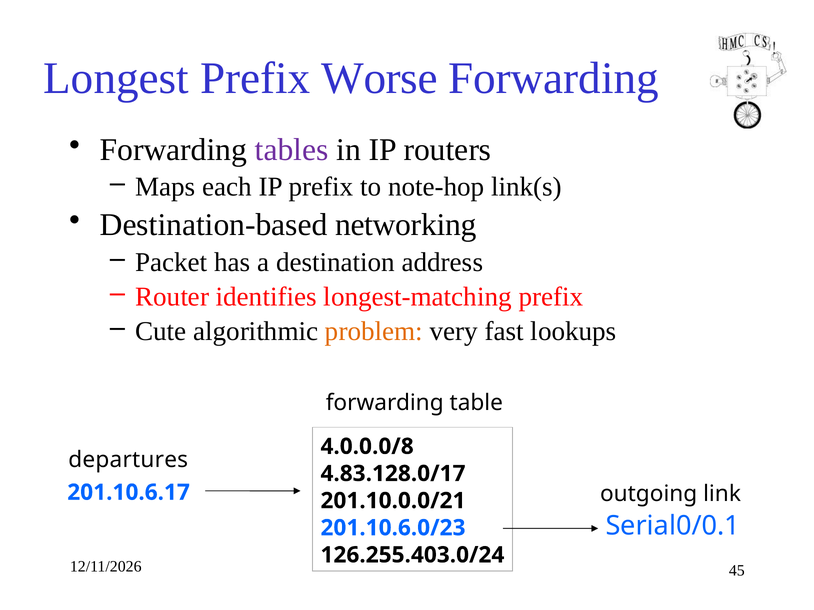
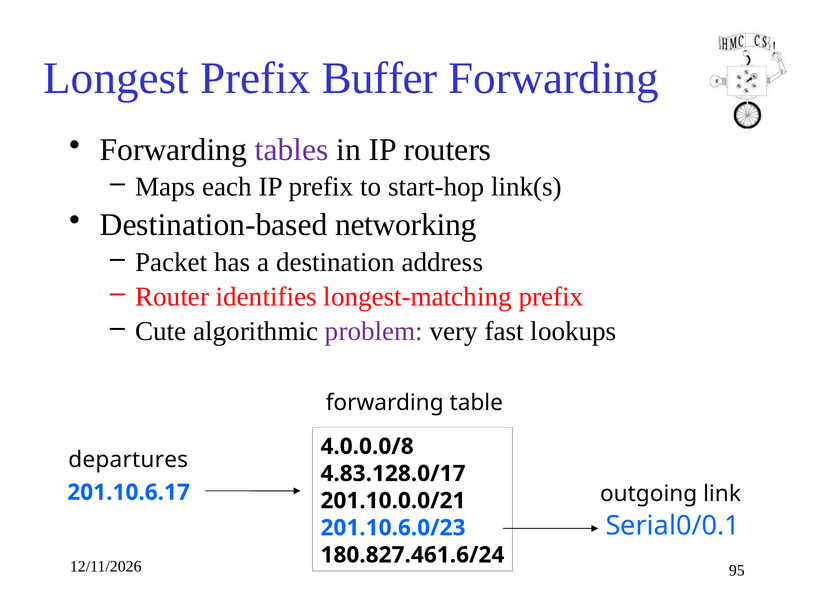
Worse: Worse -> Buffer (380, 79)
note-hop: note-hop -> start-hop (436, 187)
problem colour: orange -> purple (374, 332)
126.255.403.0/24: 126.255.403.0/24 -> 180.827.461.6/24 (412, 555)
45: 45 -> 95 (737, 571)
